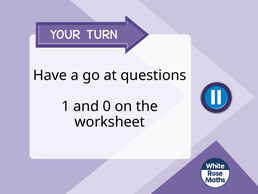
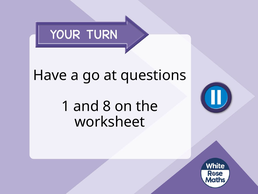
0: 0 -> 8 (107, 106)
